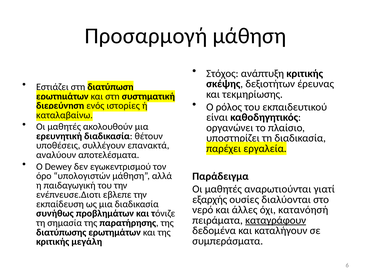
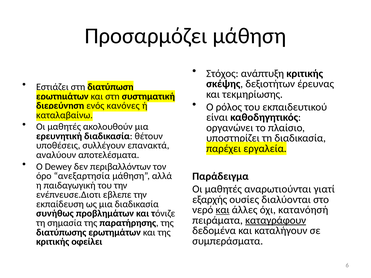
Προσαρμογή: Προσαρμογή -> Προσαρμόζει (146, 36)
ιστορίες: ιστορίες -> κανόνες (123, 106)
εγωκεντρισμού: εγωκεντρισμού -> περιβαλλόντων (121, 167)
υπολογιστών: υπολογιστών -> ανεξαρτησία (82, 176)
και underline: none -> present (223, 210)
μεγάλη: μεγάλη -> οφείλει (87, 242)
